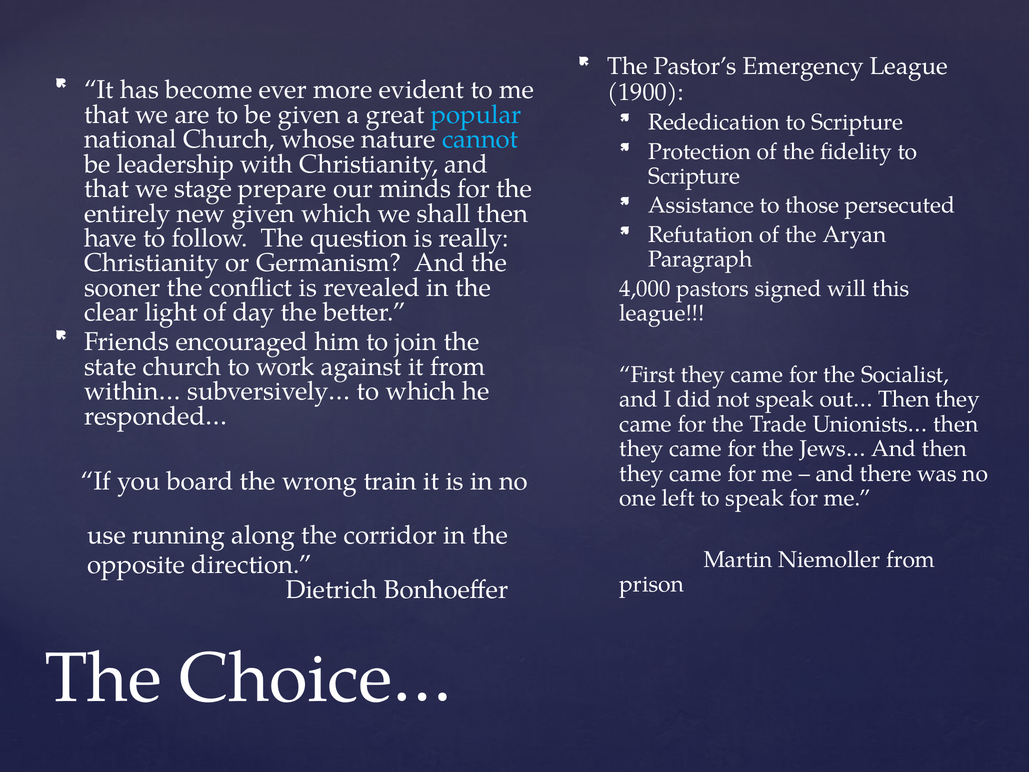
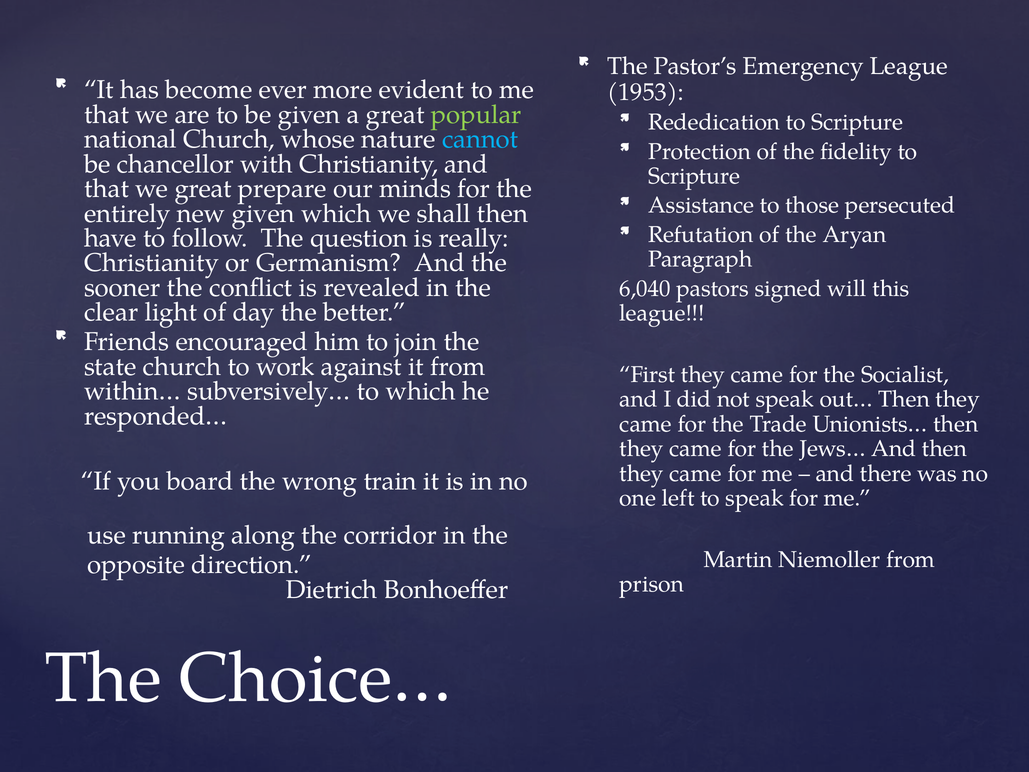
1900: 1900 -> 1953 (646, 92)
popular colour: light blue -> light green (476, 115)
leadership: leadership -> chancellor (175, 164)
we stage: stage -> great (203, 189)
4,000: 4,000 -> 6,040 (645, 289)
